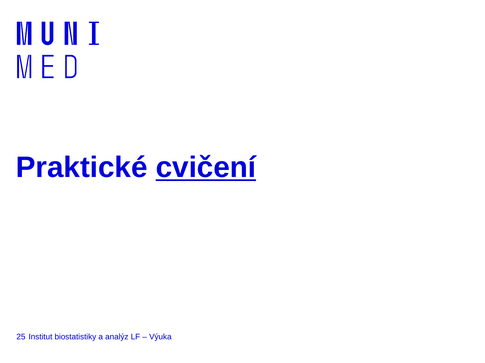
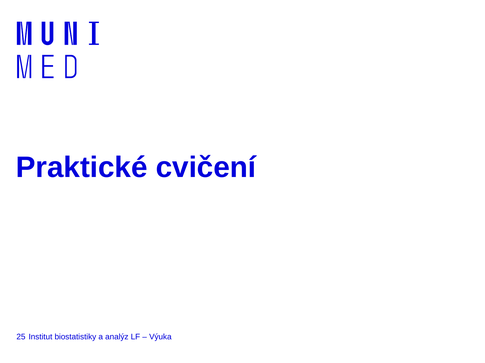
cvičení underline: present -> none (206, 168)
